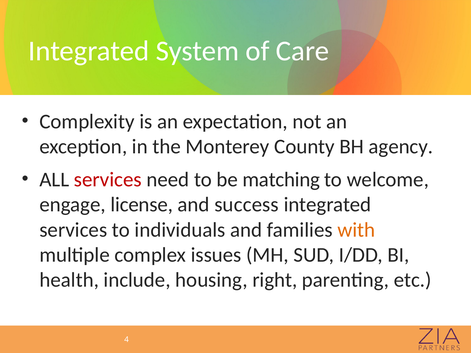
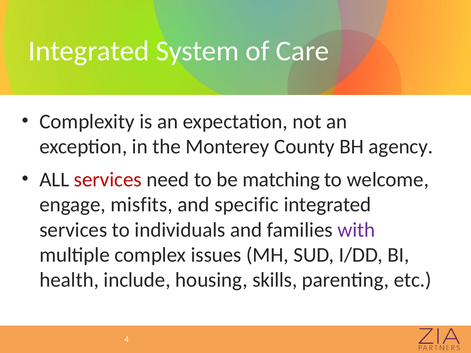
license: license -> misfits (142, 205)
success: success -> specific (247, 205)
with colour: orange -> purple (356, 230)
right: right -> skills (275, 280)
